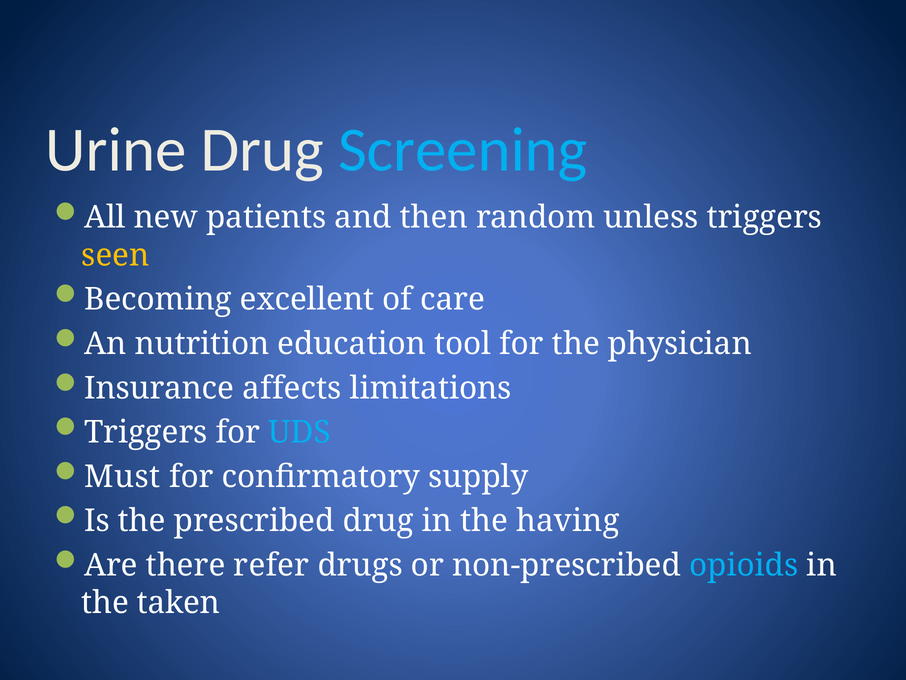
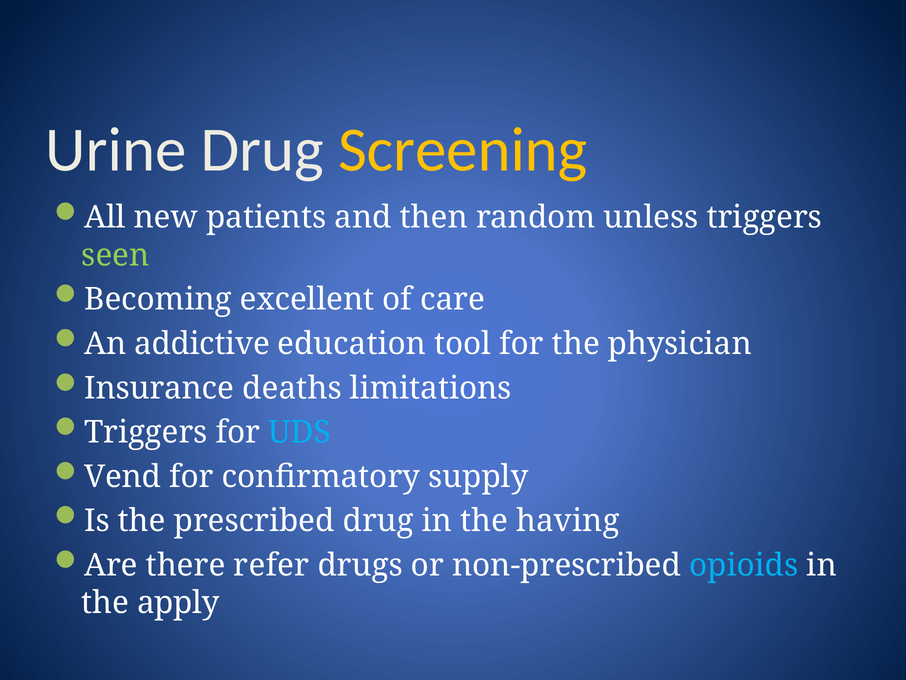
Screening colour: light blue -> yellow (463, 150)
seen colour: yellow -> light green (115, 255)
nutrition: nutrition -> addictive (202, 344)
affects: affects -> deaths (292, 388)
Must: Must -> Vend (123, 476)
taken: taken -> apply (178, 603)
